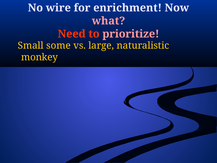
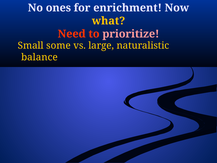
wire: wire -> ones (58, 8)
what colour: pink -> yellow (108, 21)
monkey: monkey -> balance (39, 57)
